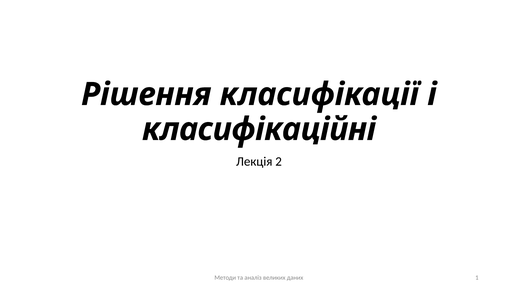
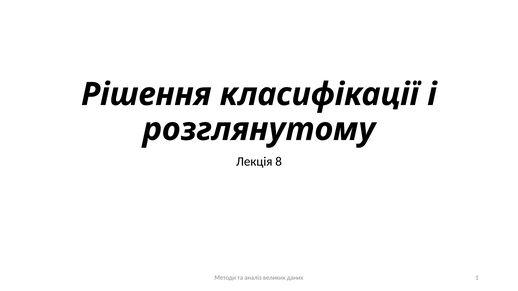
класифікаційні: класифікаційні -> розглянутому (259, 129)
2: 2 -> 8 (279, 162)
